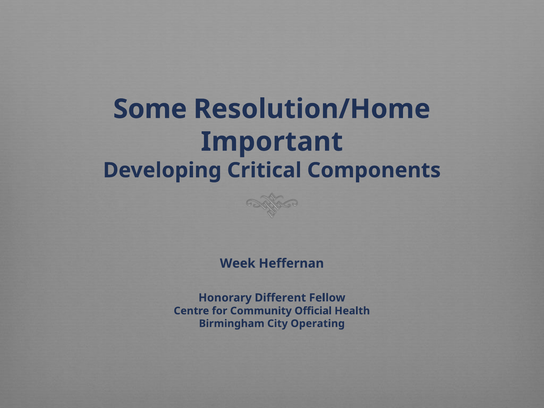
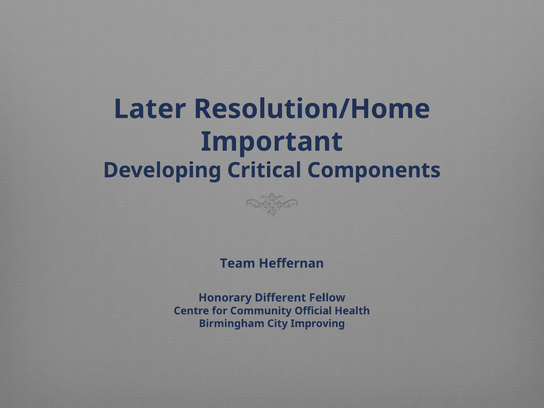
Some: Some -> Later (150, 109)
Week: Week -> Team (238, 263)
Operating: Operating -> Improving (318, 324)
